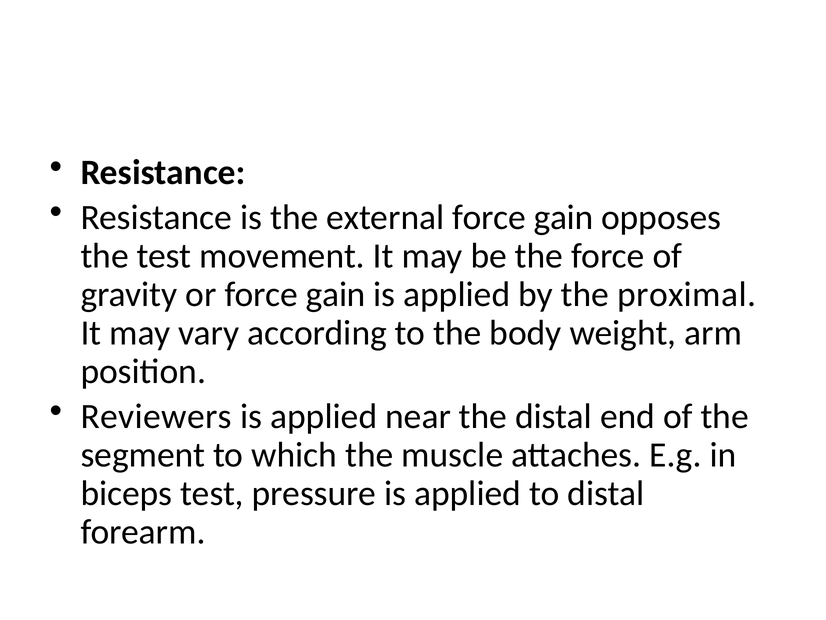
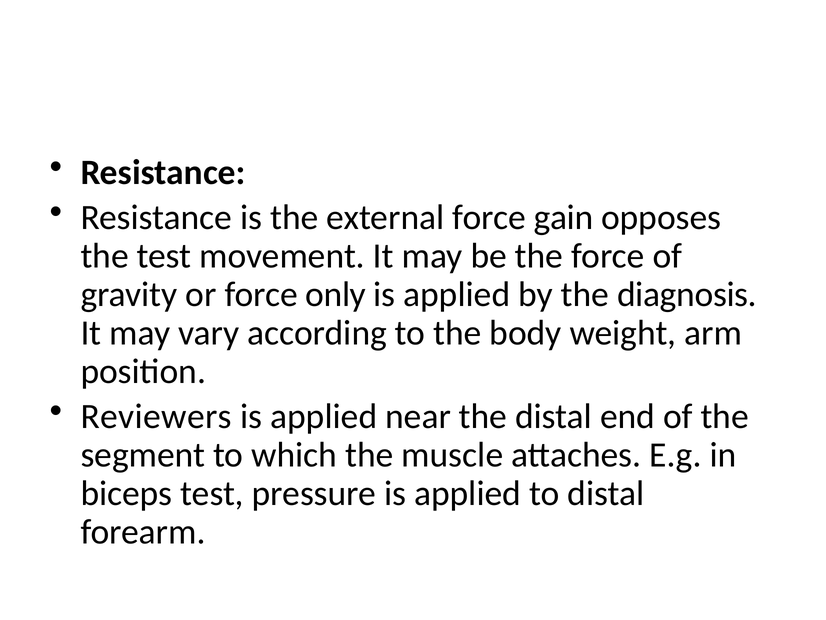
or force gain: gain -> only (336, 294)
proximal: proximal -> diagnosis (687, 294)
